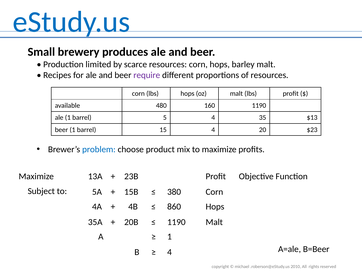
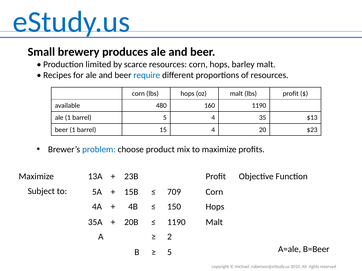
require colour: purple -> blue (147, 75)
380: 380 -> 709 (174, 192)
860: 860 -> 150 (174, 207)
1: 1 -> 2 (170, 237)
4: 4 -> 5 (170, 253)
